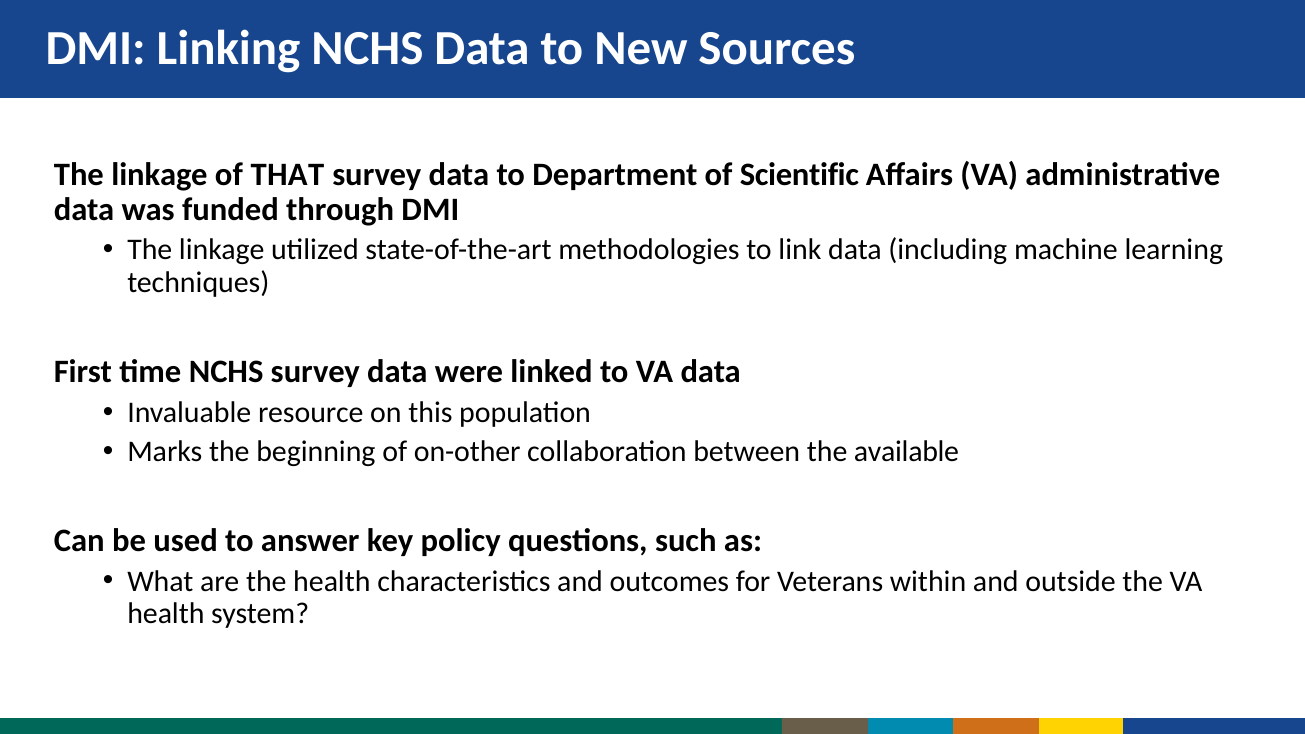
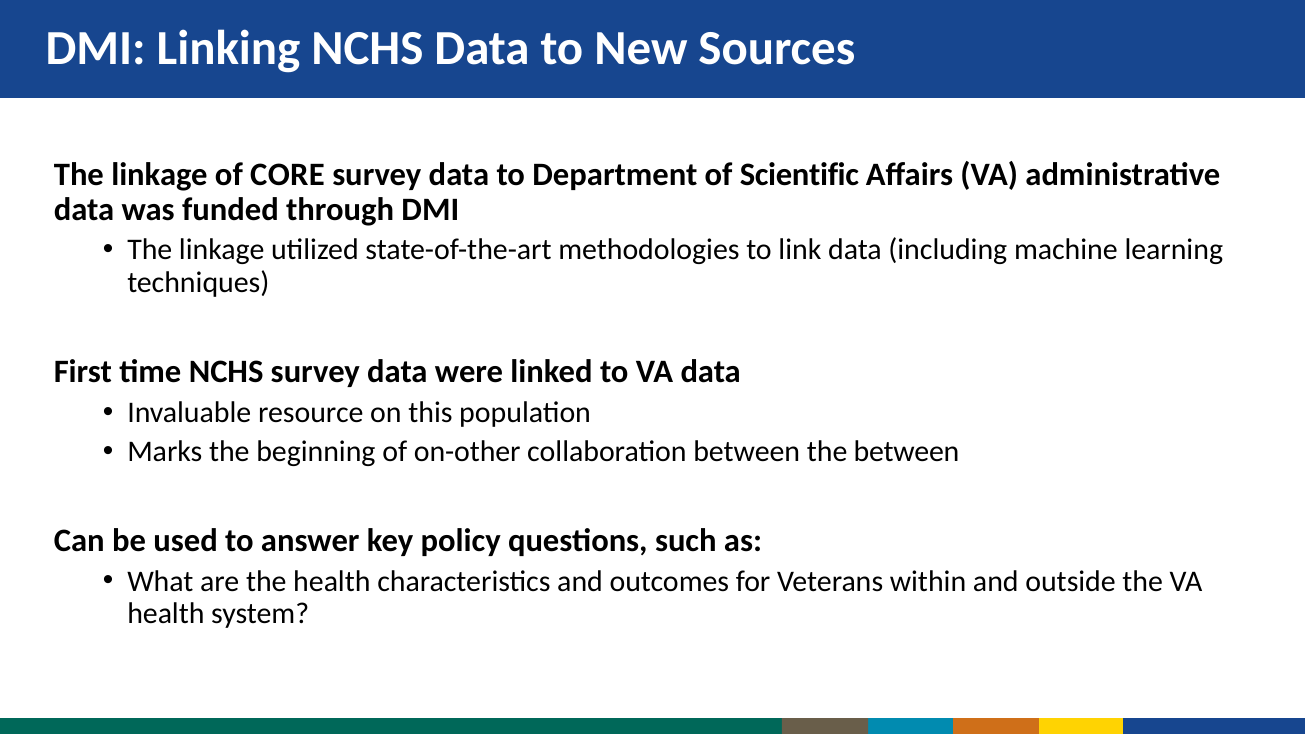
THAT: THAT -> CORE (287, 174)
the available: available -> between (907, 451)
